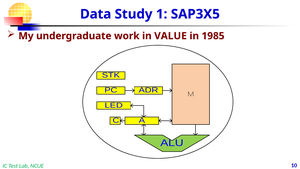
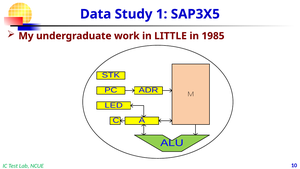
VALUE: VALUE -> LITTLE (171, 36)
